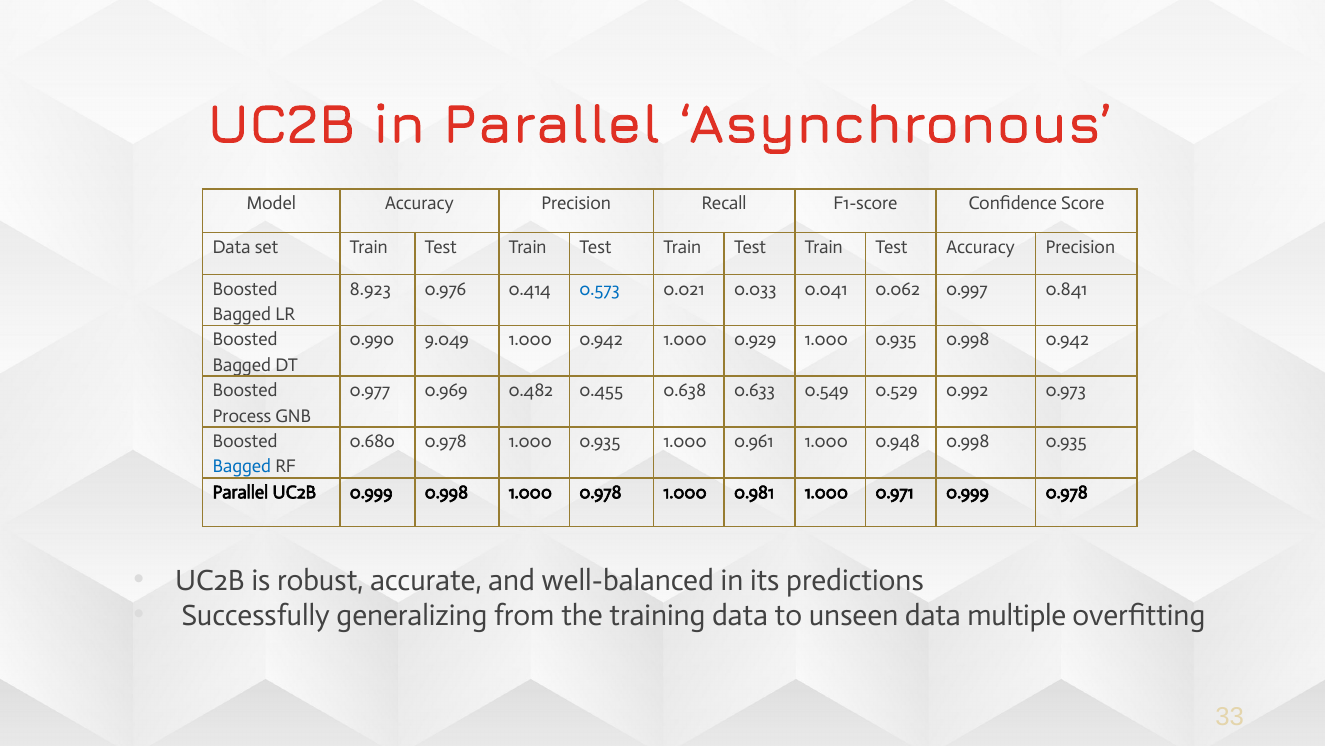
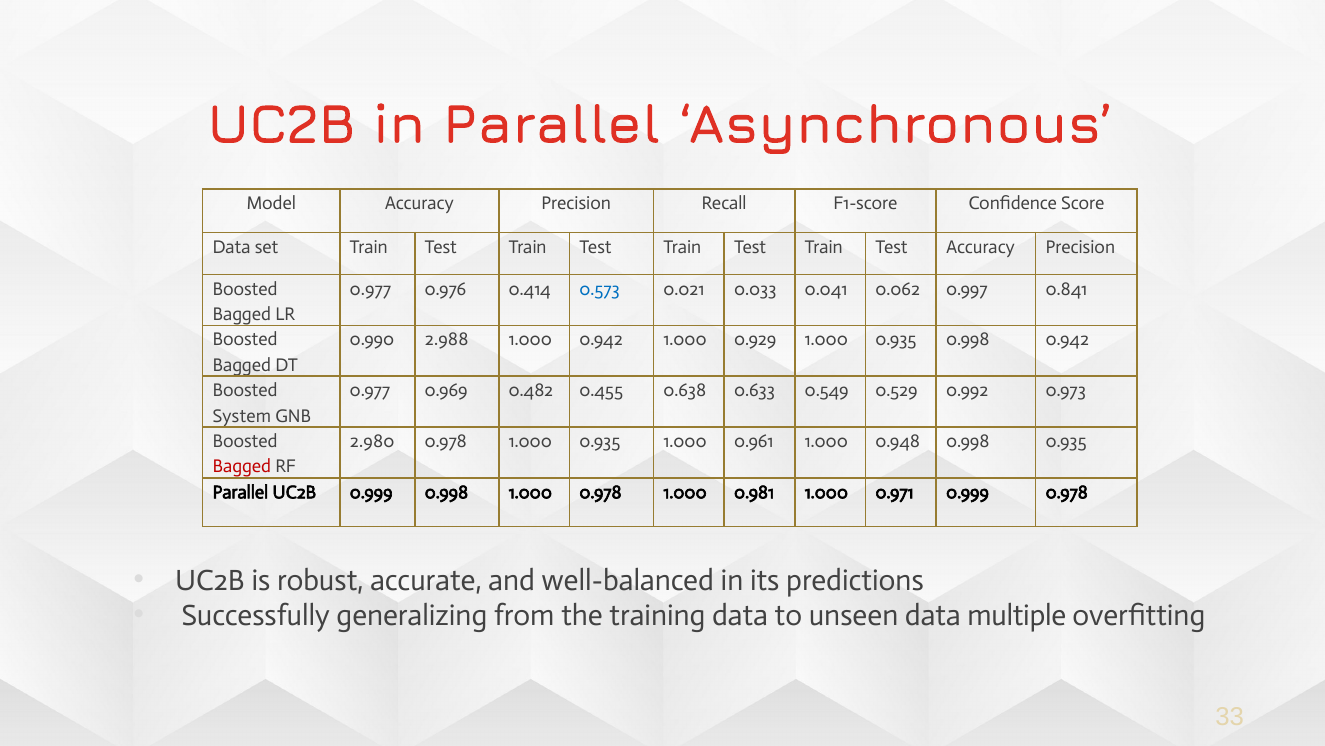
8.923: 8.923 -> 0.977 (370, 289)
9.049: 9.049 -> 2.988 (447, 340)
Process: Process -> System (242, 416)
0.680: 0.680 -> 2.980 (372, 441)
Bagged colour: blue -> red (242, 466)
